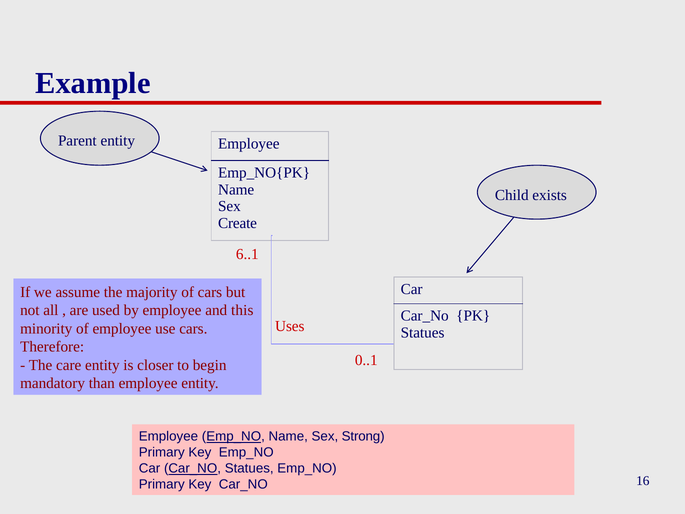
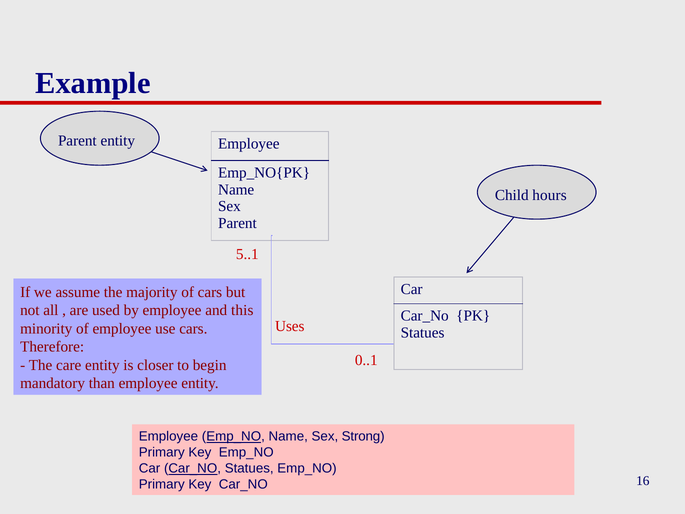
exists: exists -> hours (550, 195)
Create: Create -> Parent (237, 223)
6..1: 6..1 -> 5..1 (247, 254)
